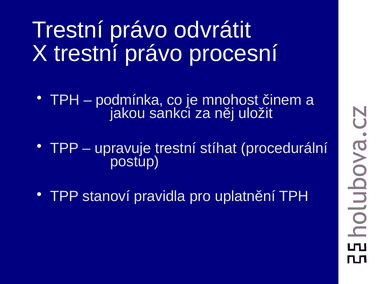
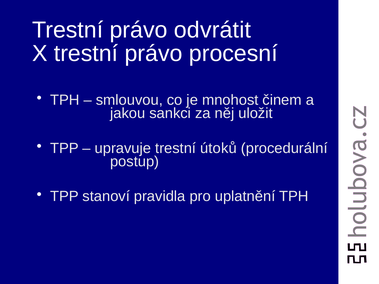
podmínka: podmínka -> smlouvou (129, 100)
stíhat: stíhat -> útoků (218, 148)
